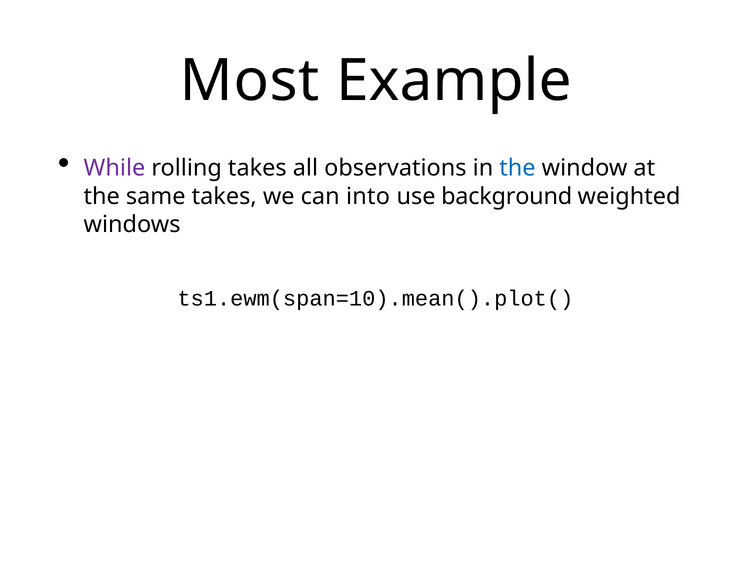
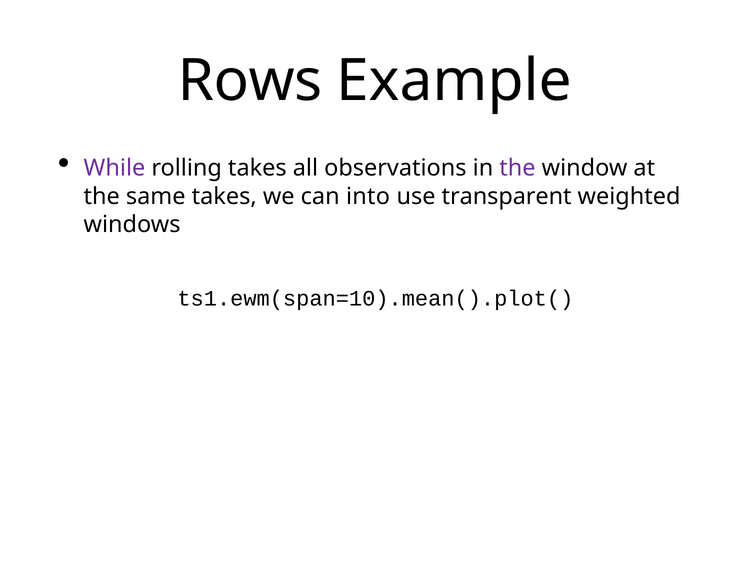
Most: Most -> Rows (250, 81)
the colour: blue -> purple (517, 168)
background: background -> transparent (507, 196)
